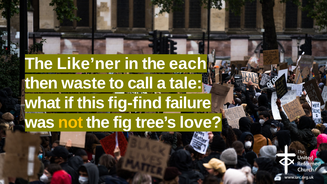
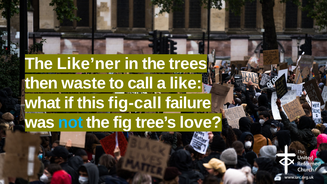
each: each -> trees (188, 64)
tale: tale -> like (186, 83)
fig-find: fig-find -> fig-call (135, 103)
not colour: yellow -> light blue (71, 123)
